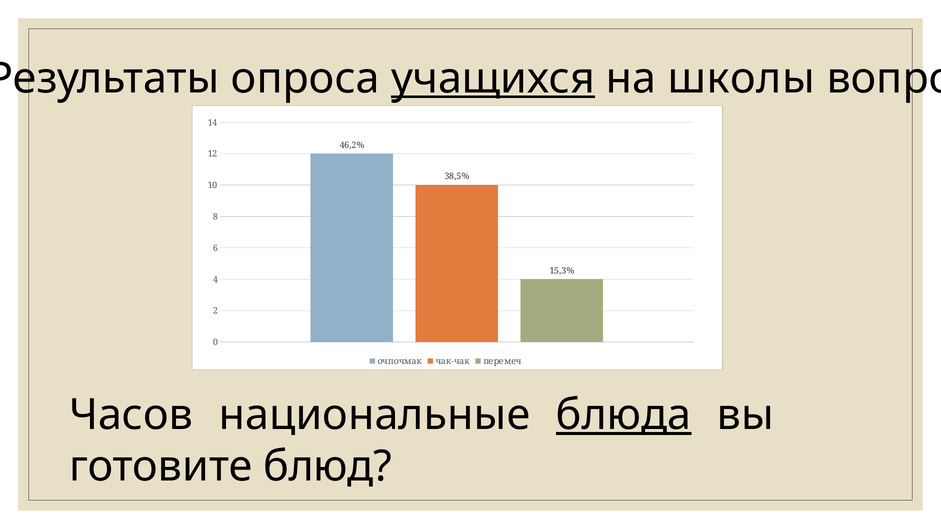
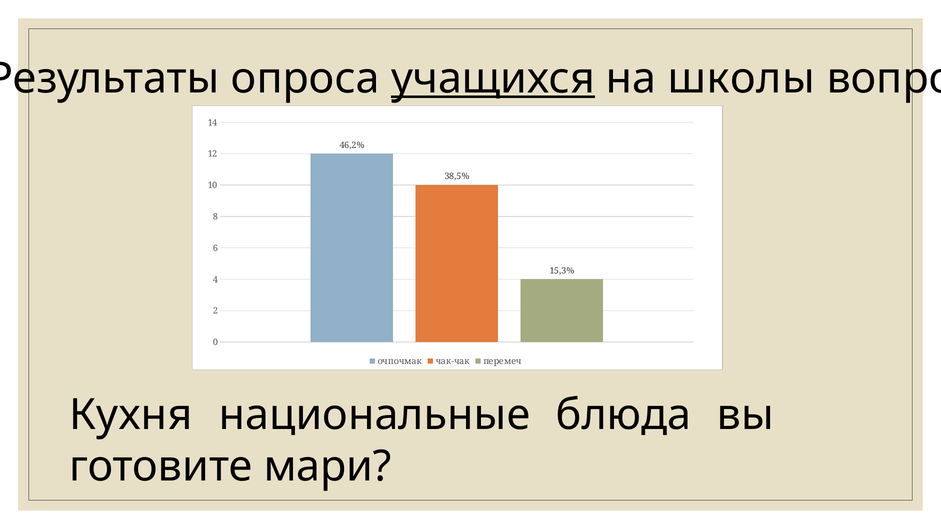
Часов: Часов -> Кухня (131, 415)
блюда underline: present -> none (624, 415)
блюд: блюд -> мари (328, 467)
